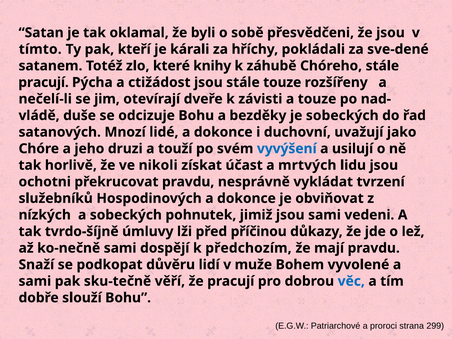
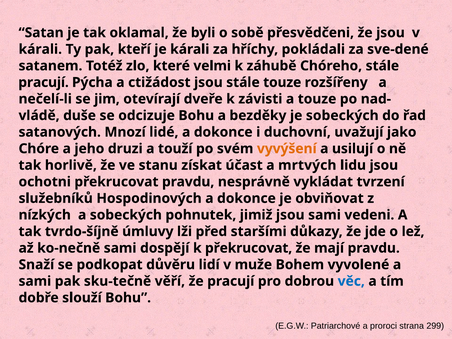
tímto: tímto -> kárali (40, 49)
knihy: knihy -> velmi (212, 66)
vyvýšení colour: blue -> orange (287, 149)
nikoli: nikoli -> stanu (158, 165)
příčinou: příčinou -> staršími (259, 231)
k předchozím: předchozím -> překrucovat (249, 248)
